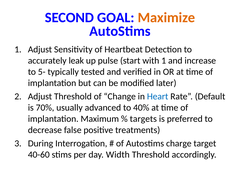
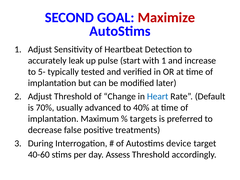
Maximize colour: orange -> red (166, 17)
charge: charge -> device (179, 143)
Width: Width -> Assess (118, 155)
